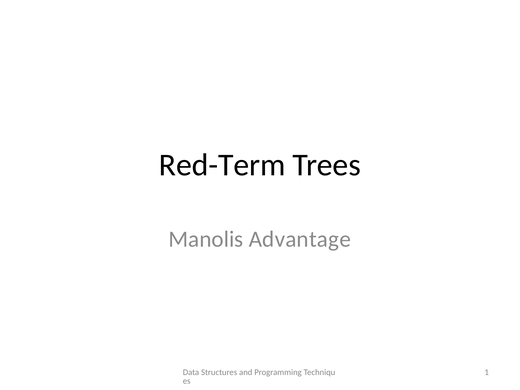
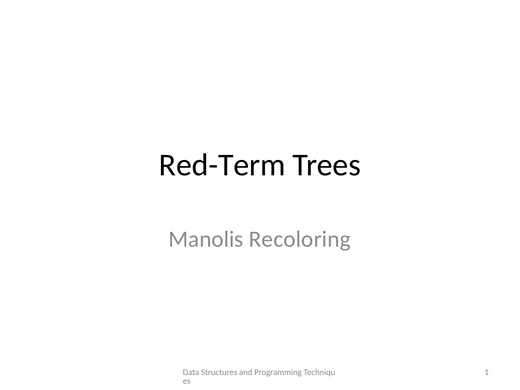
Advantage: Advantage -> Recoloring (300, 239)
